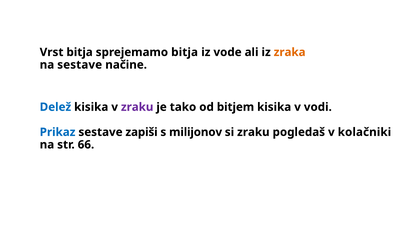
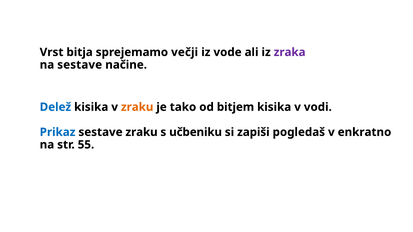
sprejemamo bitja: bitja -> večji (185, 52)
zraka colour: orange -> purple (290, 52)
zraku colour: purple -> orange (137, 107)
sestave zapiši: zapiši -> zraku (142, 132)
milijonov: milijonov -> učbeniku (196, 132)
si zraku: zraku -> zapiši (253, 132)
kolačniki: kolačniki -> enkratno (365, 132)
66: 66 -> 55 (86, 145)
